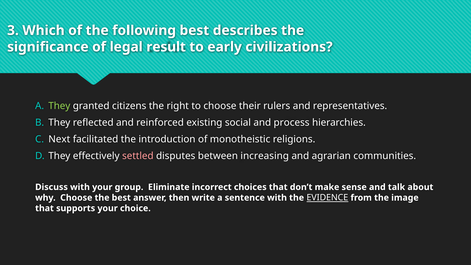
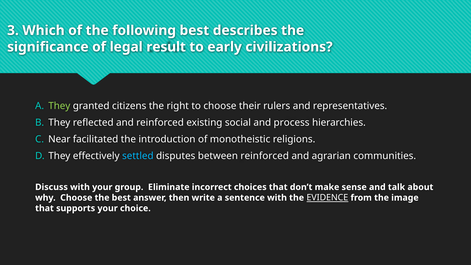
Next: Next -> Near (59, 139)
settled colour: pink -> light blue (138, 156)
between increasing: increasing -> reinforced (265, 156)
